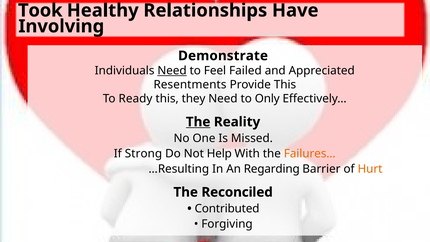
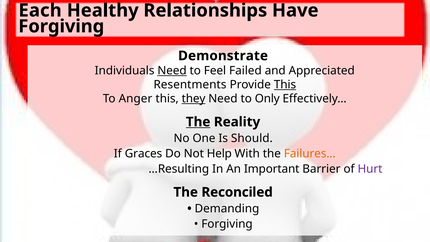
Took: Took -> Each (40, 10)
Involving: Involving -> Forgiving (61, 26)
This underline: none -> present (285, 85)
Ready: Ready -> Anger (135, 99)
they underline: none -> present (194, 99)
Missed: Missed -> Should (252, 138)
Strong: Strong -> Graces (144, 154)
Regarding: Regarding -> Important (272, 169)
Hurt colour: orange -> purple (370, 169)
Contributed: Contributed -> Demanding (227, 208)
